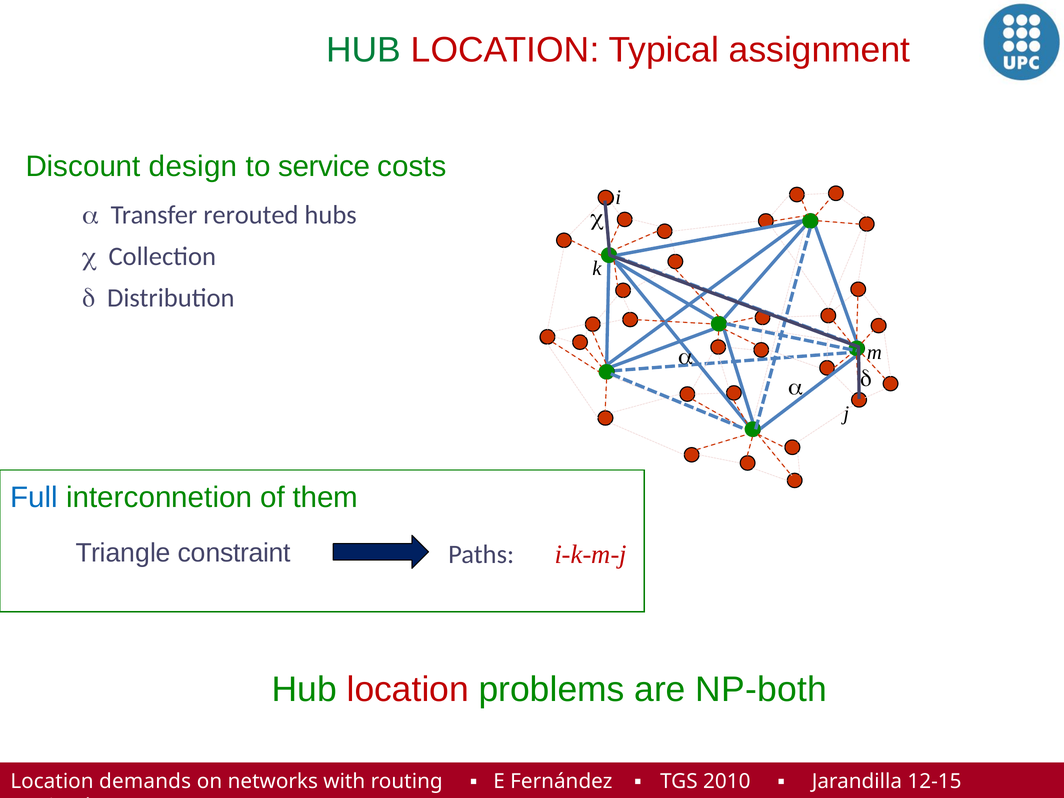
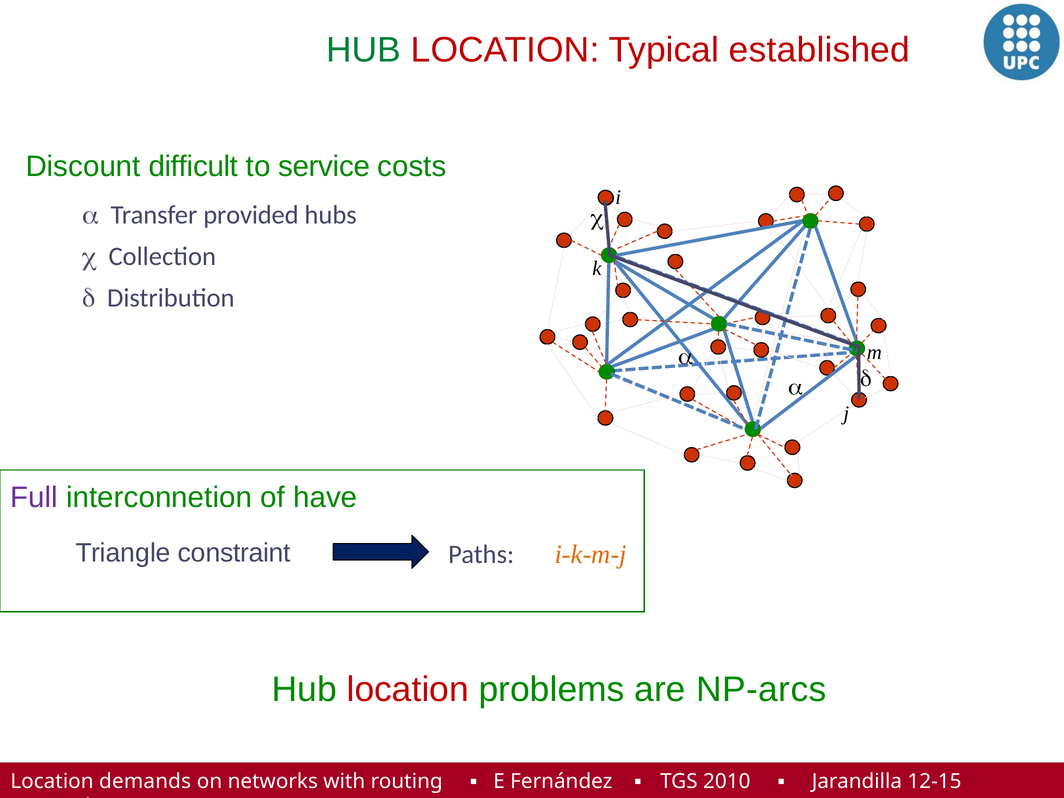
assignment: assignment -> established (819, 50)
design: design -> difficult (193, 167)
rerouted: rerouted -> provided (251, 215)
Full colour: blue -> purple (34, 497)
them: them -> have (325, 497)
i-k-m-j colour: red -> orange (591, 555)
NP-both: NP-both -> NP-arcs (761, 690)
